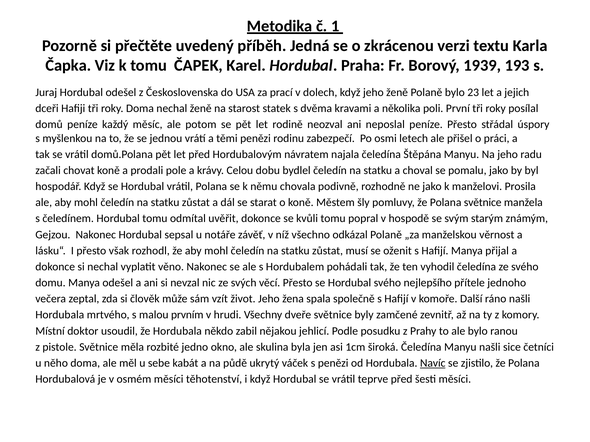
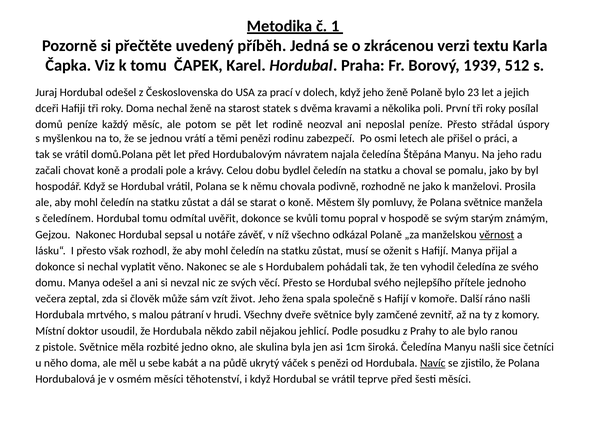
193: 193 -> 512 (517, 66)
věrnost underline: none -> present (497, 235)
prvním: prvním -> pátraní (187, 315)
